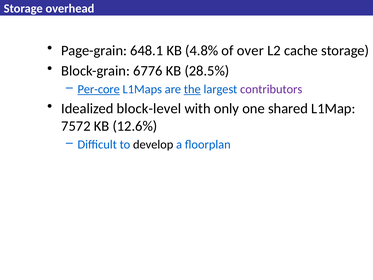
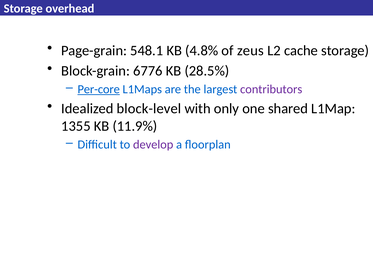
648.1: 648.1 -> 548.1 (147, 50)
over: over -> zeus (250, 50)
the underline: present -> none (192, 89)
7572: 7572 -> 1355 (76, 126)
12.6%: 12.6% -> 11.9% (135, 126)
develop colour: black -> purple (153, 144)
